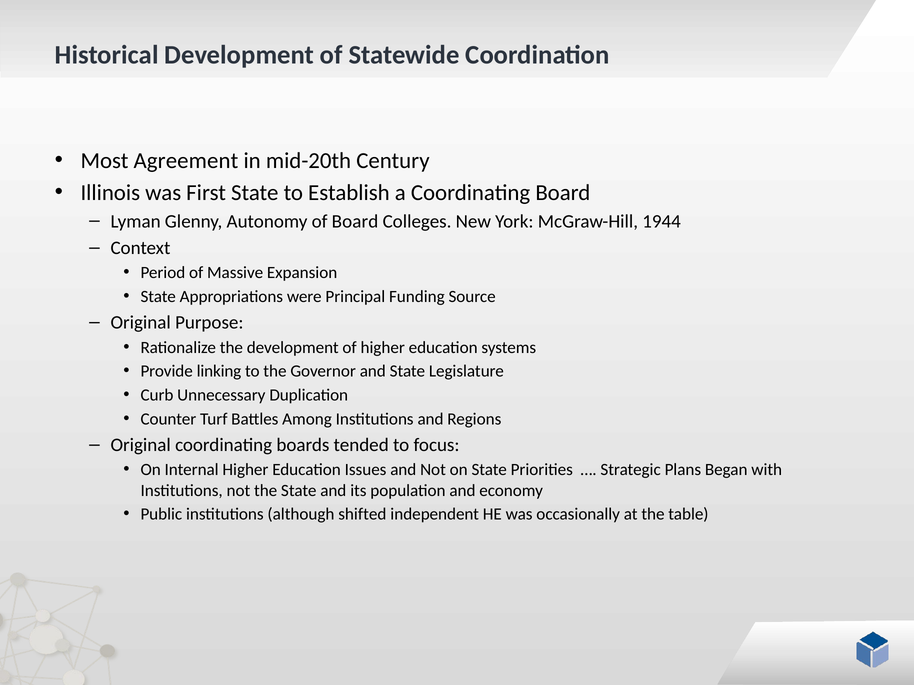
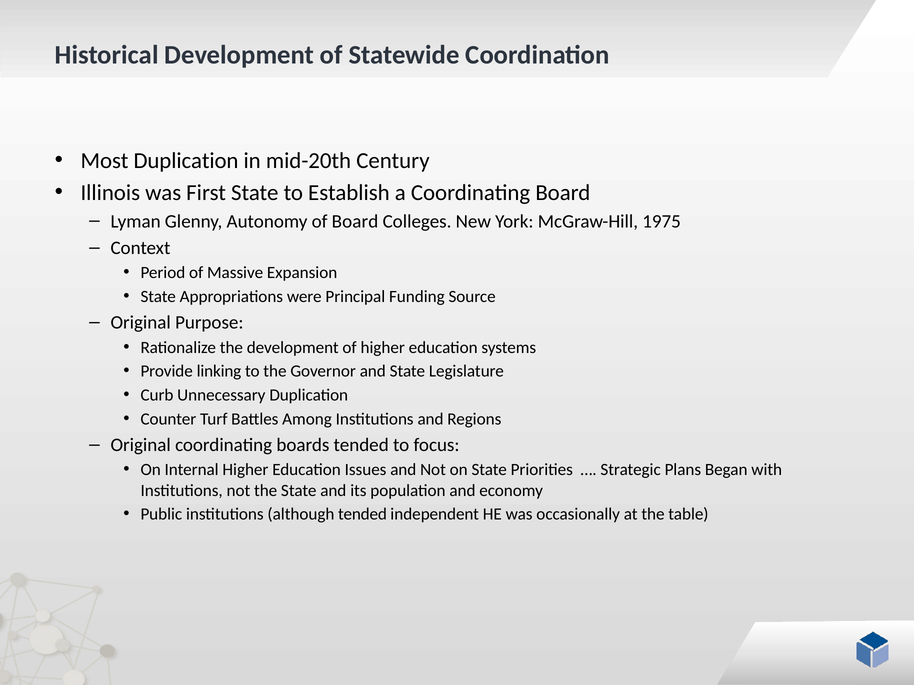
Most Agreement: Agreement -> Duplication (186, 161)
1944: 1944 -> 1975 (662, 221)
although shifted: shifted -> tended (362, 515)
